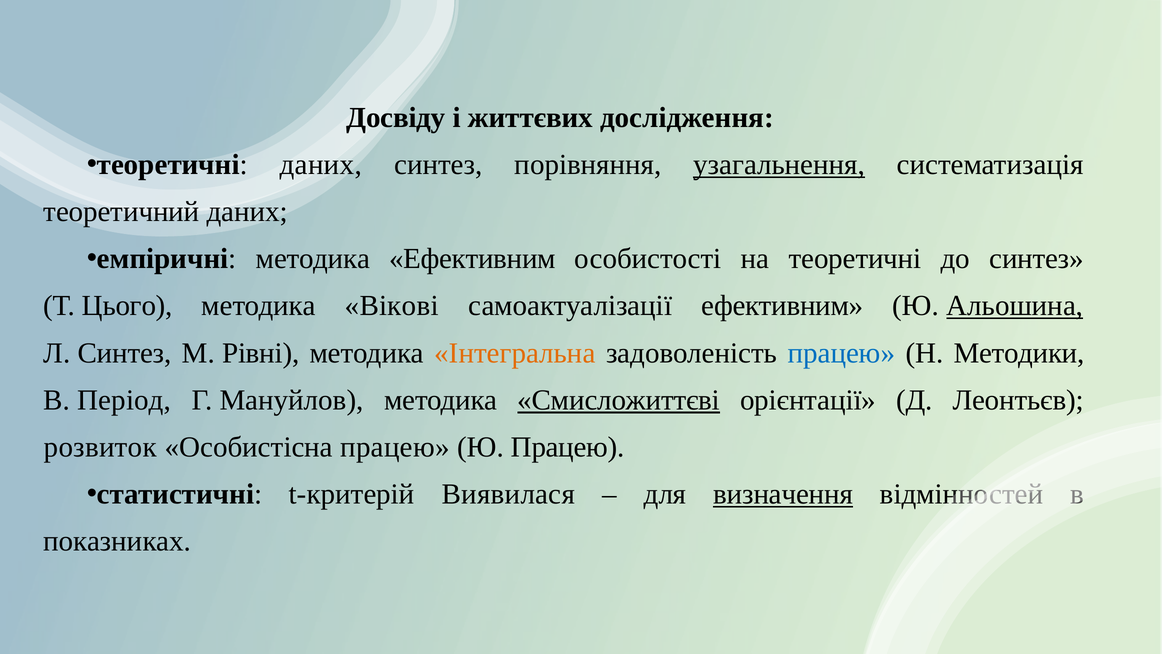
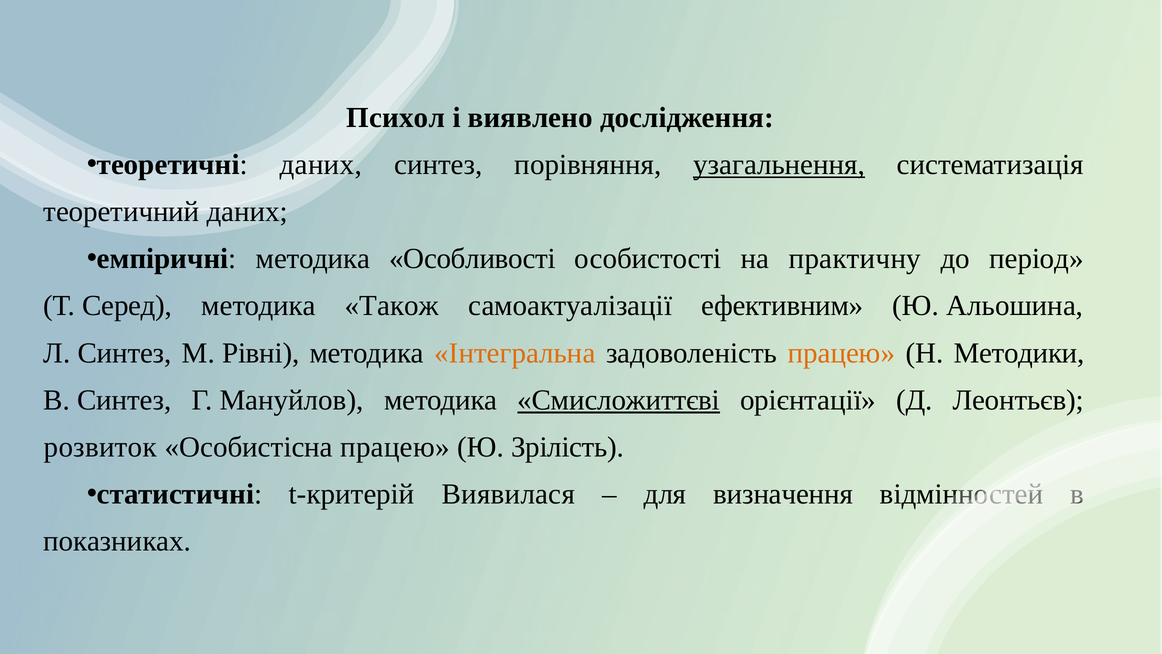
Досвіду: Досвіду -> Психол (396, 118)
життєвих: життєвих -> виявлено (530, 118)
методика Ефективним: Ефективним -> Особливості (472, 259)
на теоретичні: теоретичні -> практичну (855, 259)
до синтез: синтез -> період (1036, 259)
Цього: Цього -> Серед (127, 306)
Вікові: Вікові -> Також (392, 306)
Альошина underline: present -> none (1015, 306)
працею colour: blue -> orange (841, 353)
В Період: Період -> Синтез (124, 400)
Ю Працею: Працею -> Зрілість (568, 447)
визначення underline: present -> none (783, 494)
